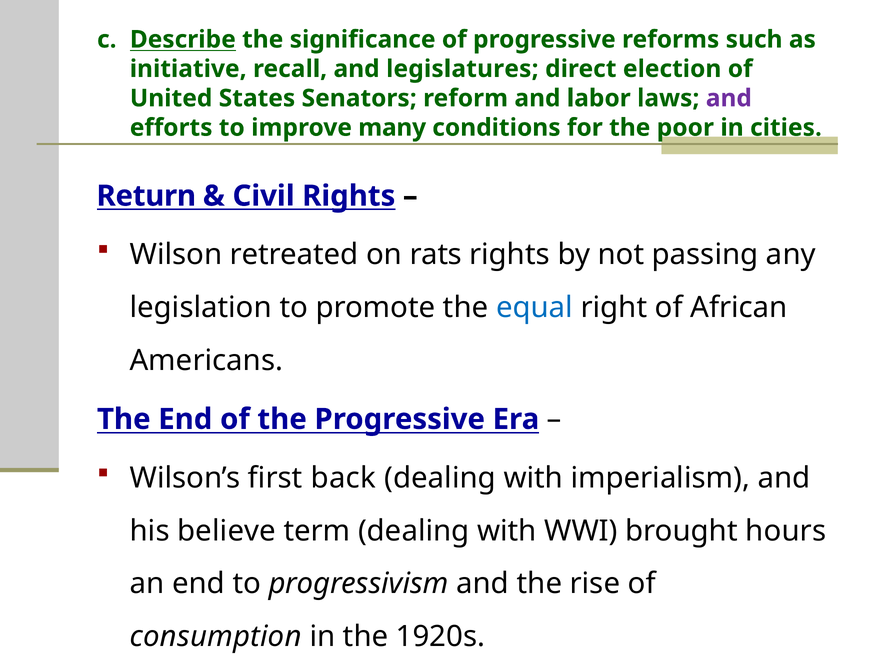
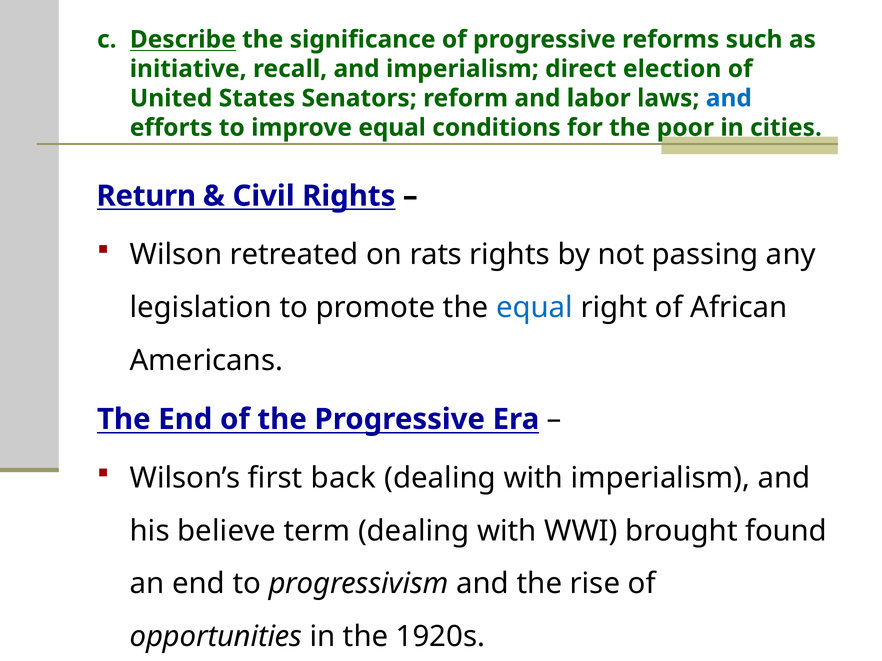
and legislatures: legislatures -> imperialism (462, 69)
and colour: purple -> blue (729, 98)
improve many: many -> equal (392, 128)
hours: hours -> found (786, 531)
consumption: consumption -> opportunities (216, 637)
